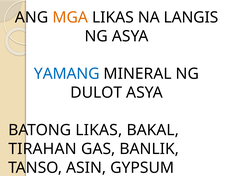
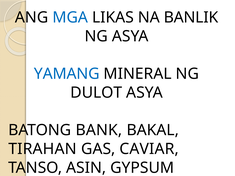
MGA colour: orange -> blue (70, 18)
LANGIS: LANGIS -> BANLIK (191, 18)
BATONG LIKAS: LIKAS -> BANK (99, 130)
BANLIK: BANLIK -> CAVIAR (149, 149)
